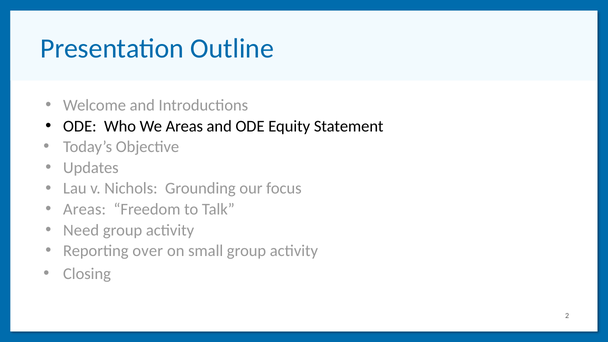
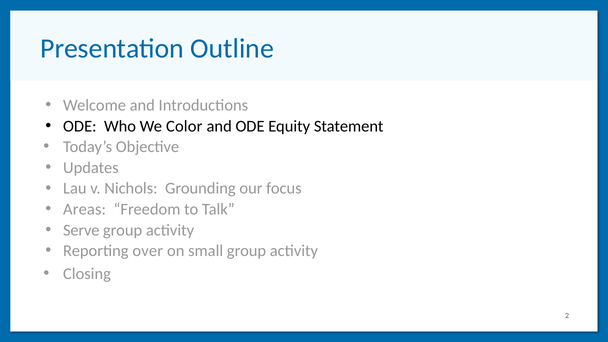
We Areas: Areas -> Color (184, 126)
Need: Need -> Serve (81, 230)
